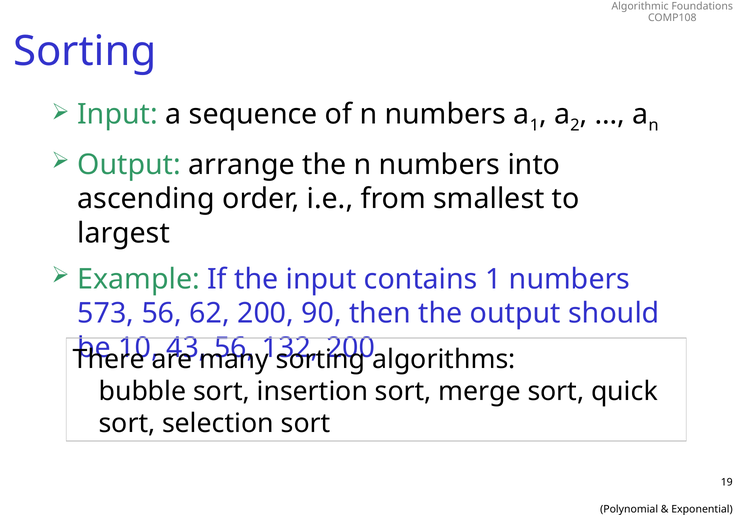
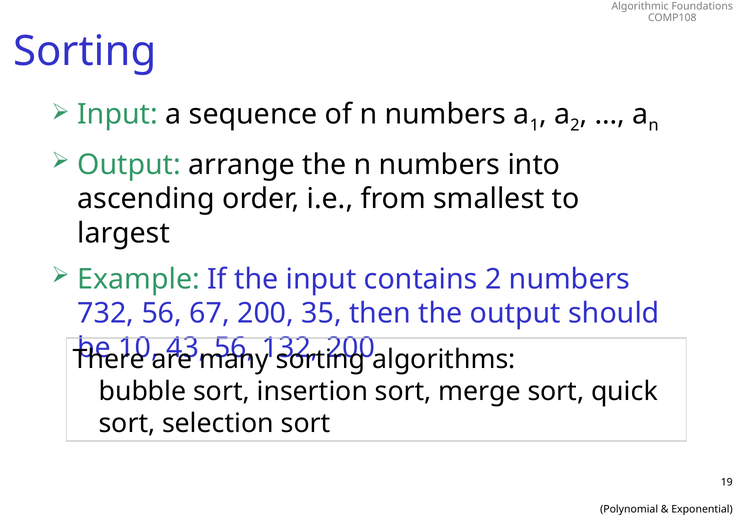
contains 1: 1 -> 2 (493, 279)
573: 573 -> 732 (106, 313)
62: 62 -> 67 (210, 313)
90: 90 -> 35 (322, 313)
